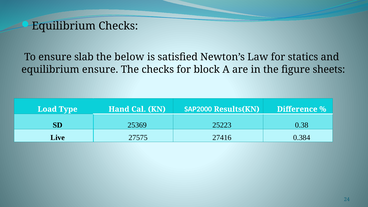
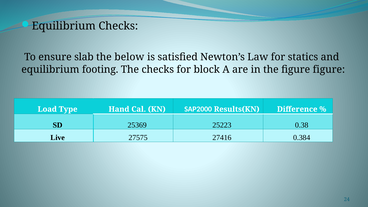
equilibrium ensure: ensure -> footing (100, 69)
figure sheets: sheets -> figure (329, 69)
